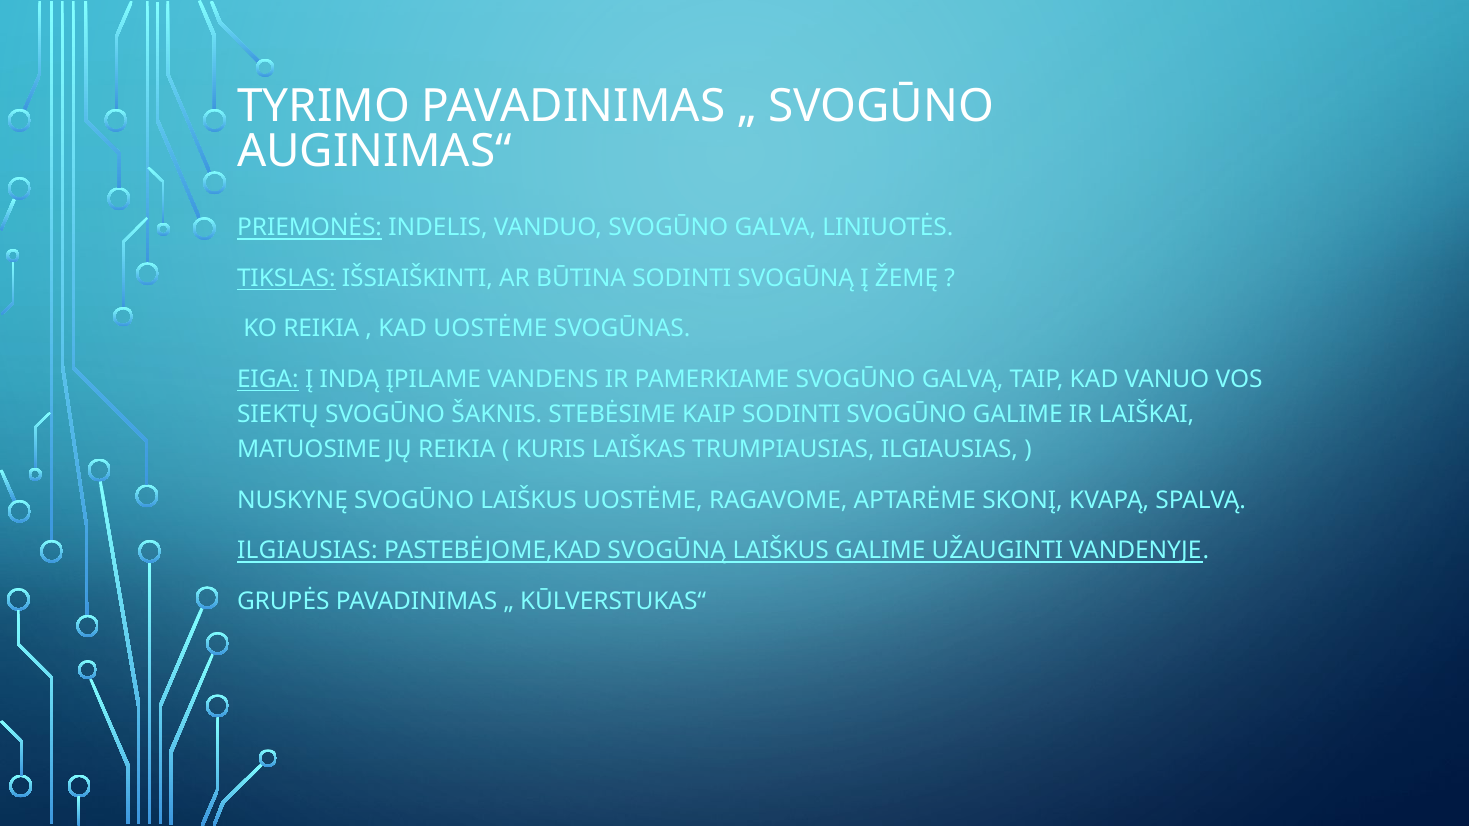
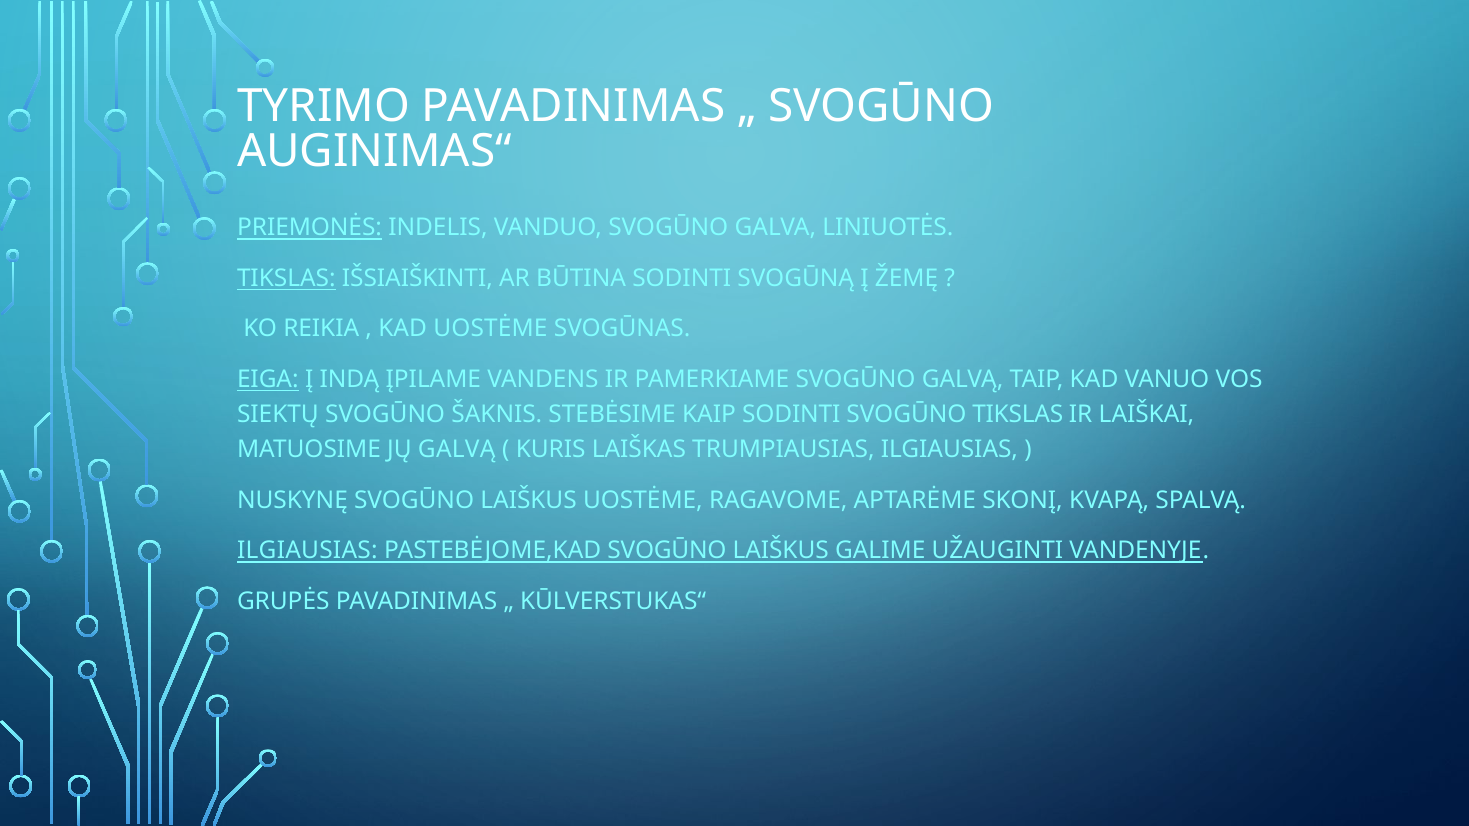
SVOGŪNO GALIME: GALIME -> TIKSLAS (1018, 415)
JŲ REIKIA: REIKIA -> GALVĄ (457, 450)
PASTEBĖJOME,KAD SVOGŪNĄ: SVOGŪNĄ -> SVOGŪNO (667, 551)
